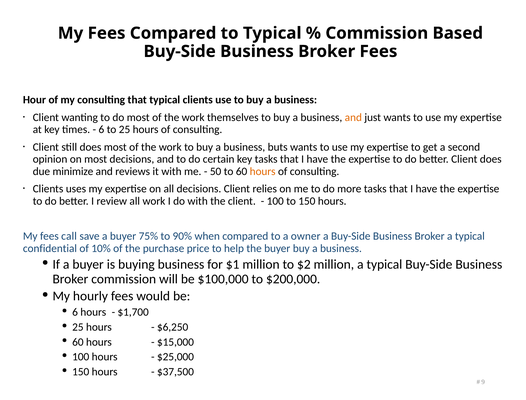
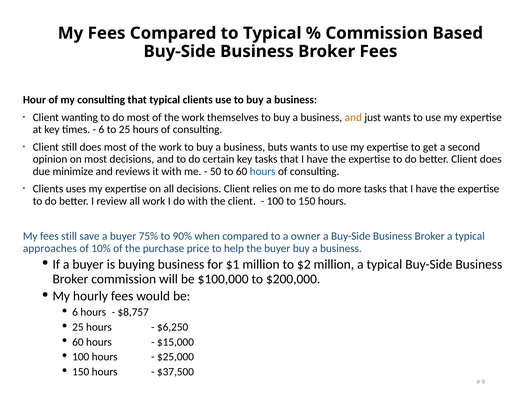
hours colour: orange -> blue (263, 171)
fees call: call -> still (69, 236)
confidential: confidential -> approaches (50, 248)
$1,700: $1,700 -> $8,757 (133, 312)
